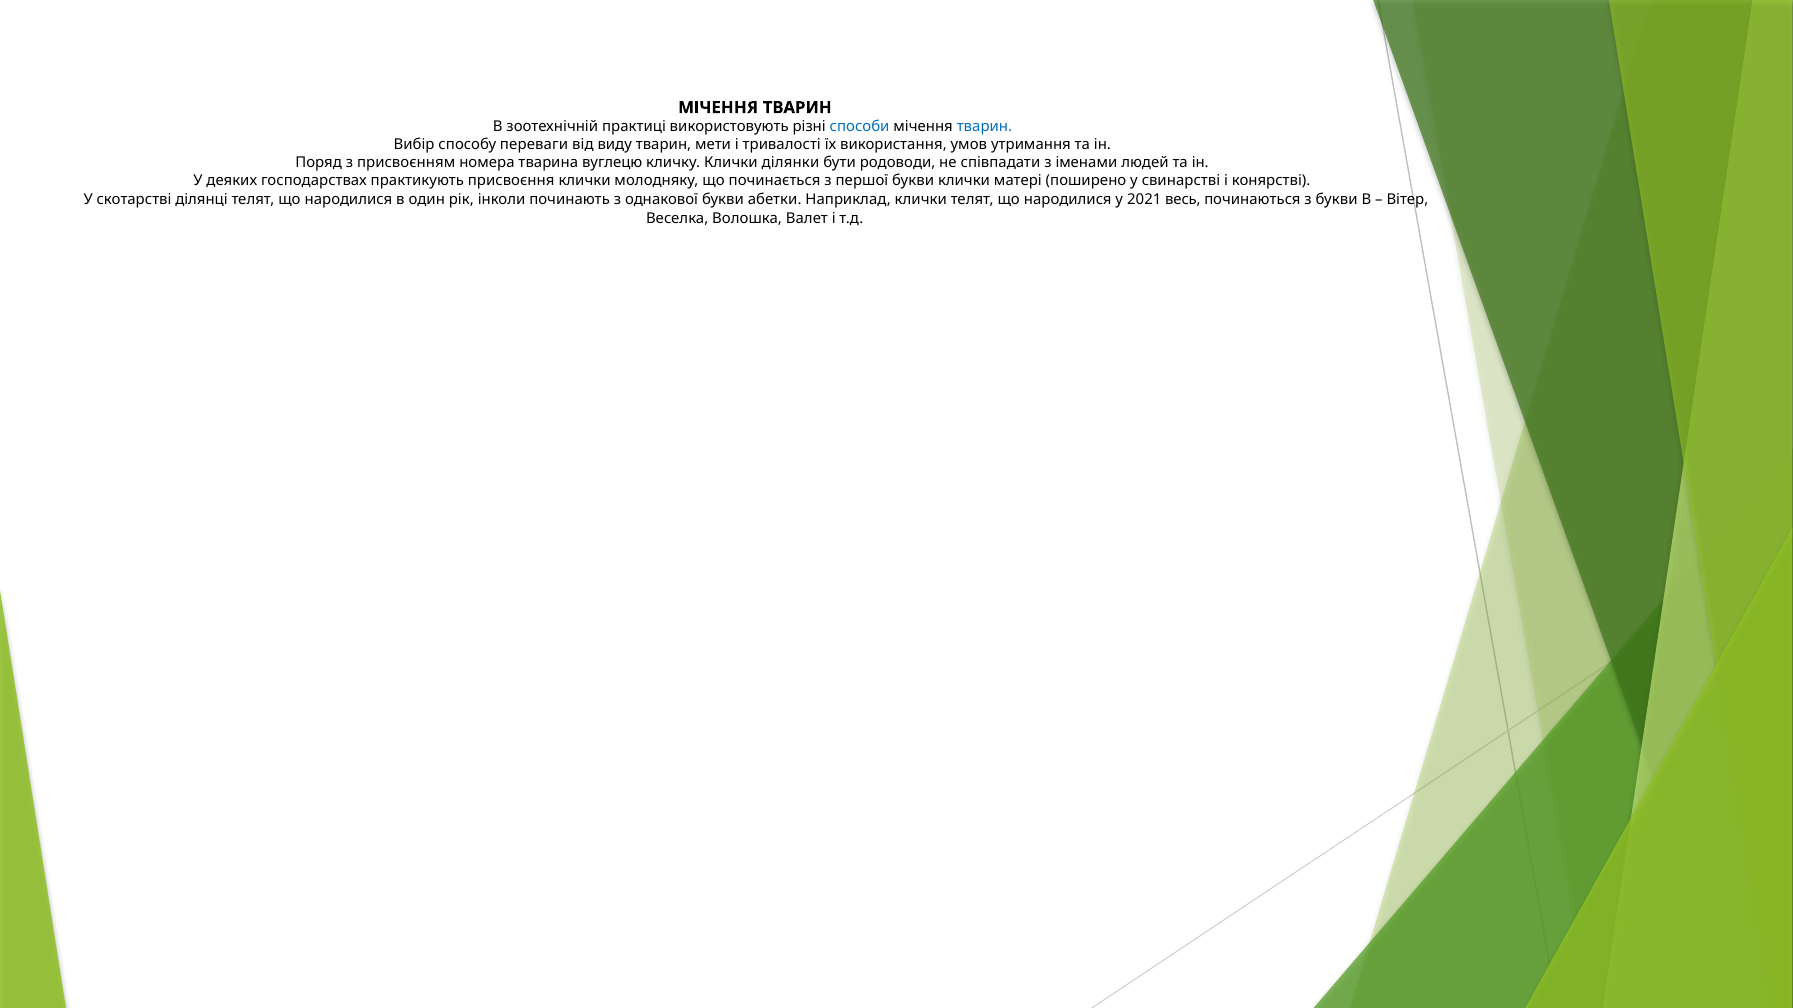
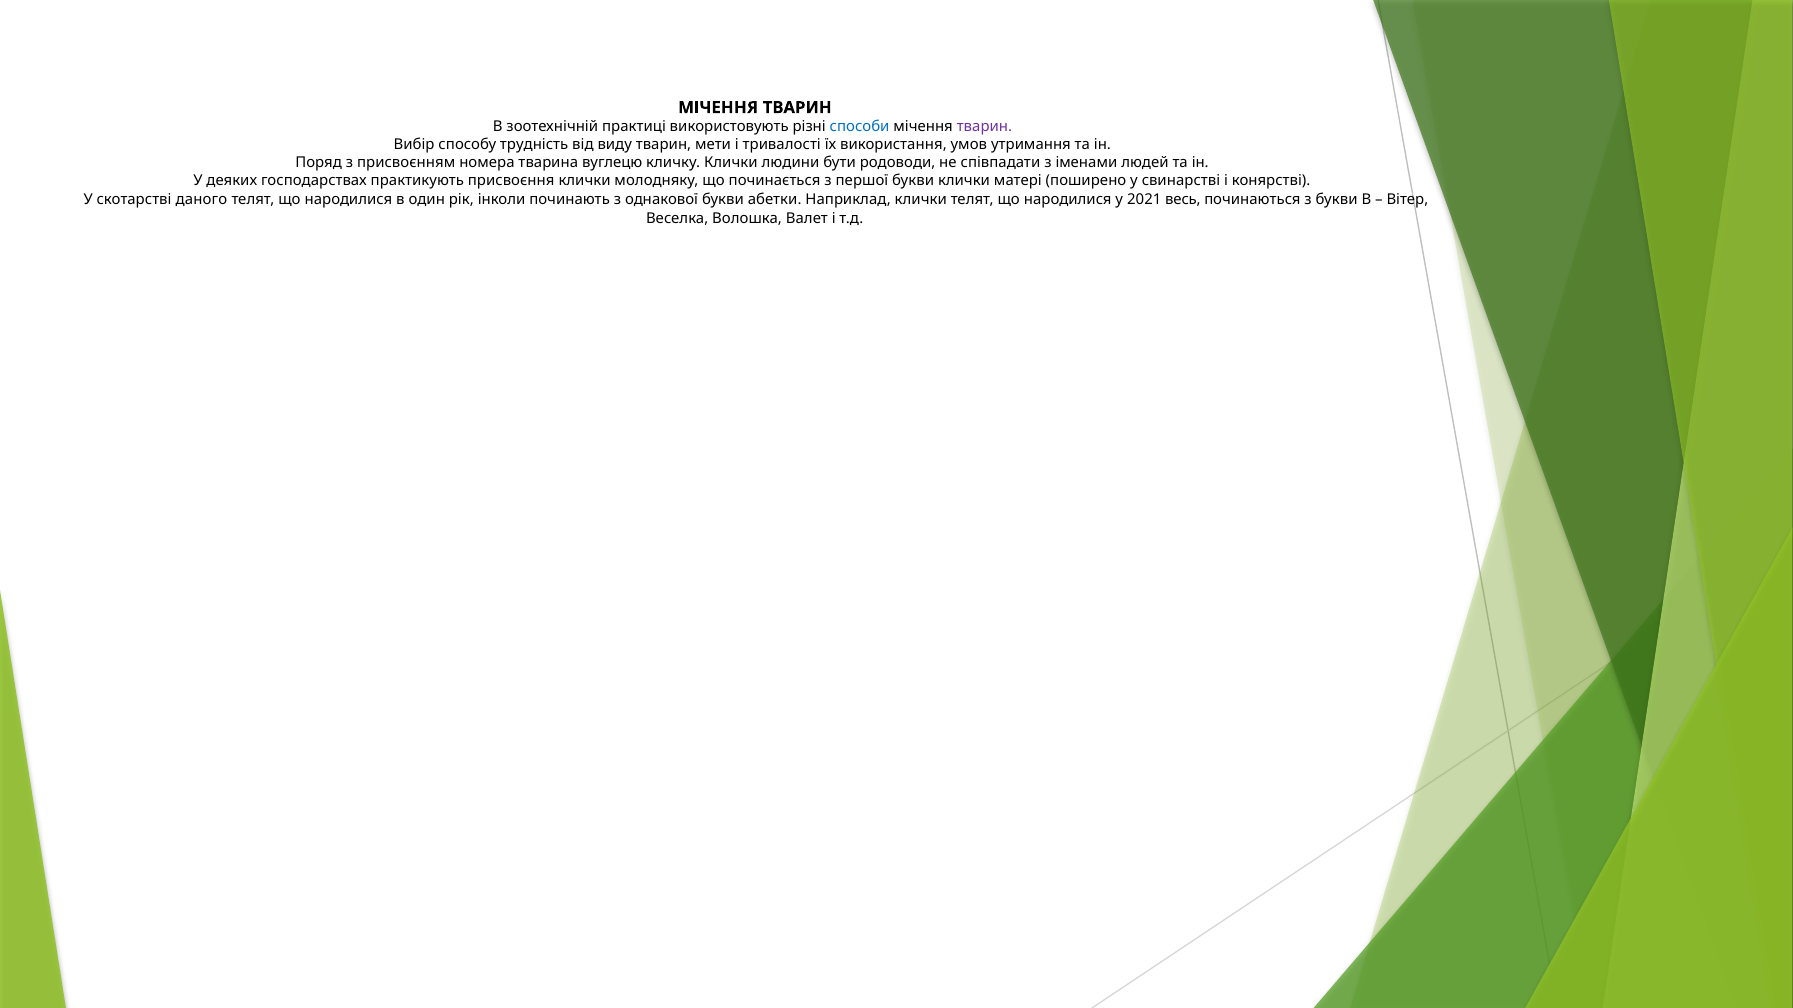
тварин colour: blue -> purple (984, 127)
переваги: переваги -> трудність (534, 144)
ділянки: ділянки -> людини (791, 162)
ділянці: ділянці -> даного (201, 200)
